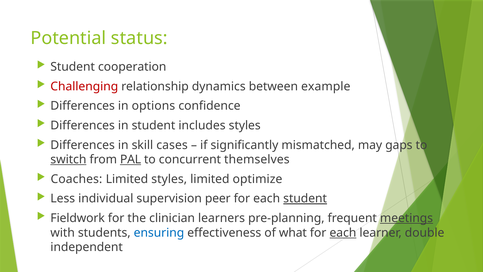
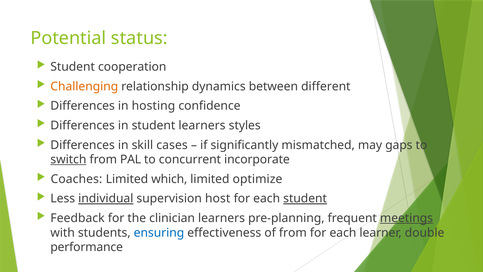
Challenging colour: red -> orange (84, 86)
example: example -> different (326, 86)
options: options -> hosting (153, 106)
student includes: includes -> learners (202, 125)
PAL underline: present -> none (131, 159)
themselves: themselves -> incorporate (257, 159)
Limited styles: styles -> which (169, 179)
individual underline: none -> present (106, 198)
peer: peer -> host (218, 198)
Fieldwork: Fieldwork -> Feedback (78, 218)
of what: what -> from (293, 232)
each underline: present -> none (343, 232)
independent: independent -> performance (87, 247)
